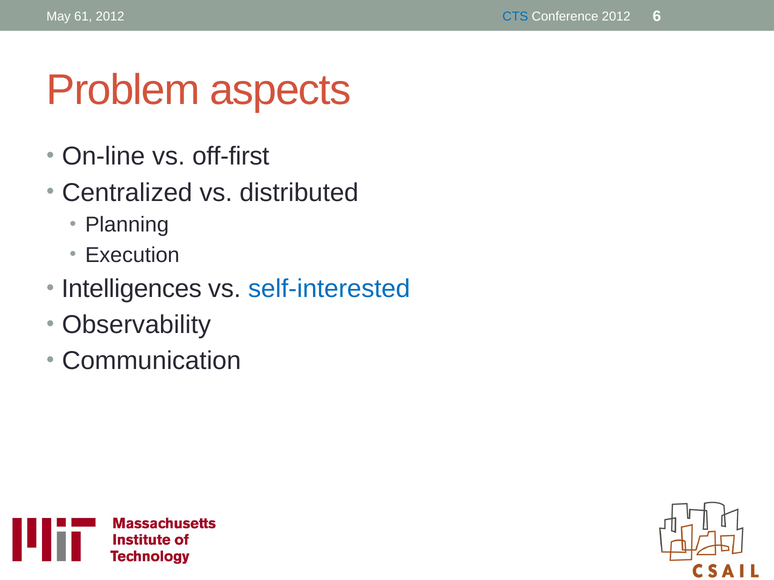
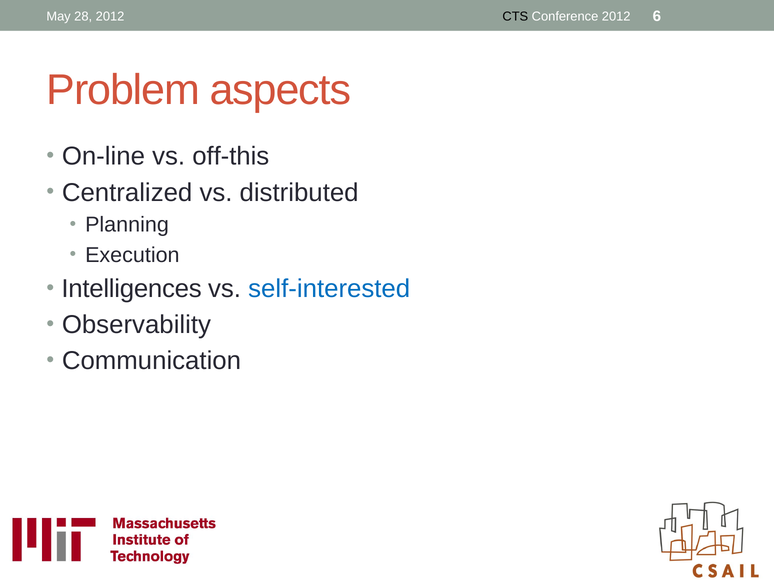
61: 61 -> 28 (83, 16)
CTS colour: blue -> black (515, 16)
off-first: off-first -> off-this (231, 157)
